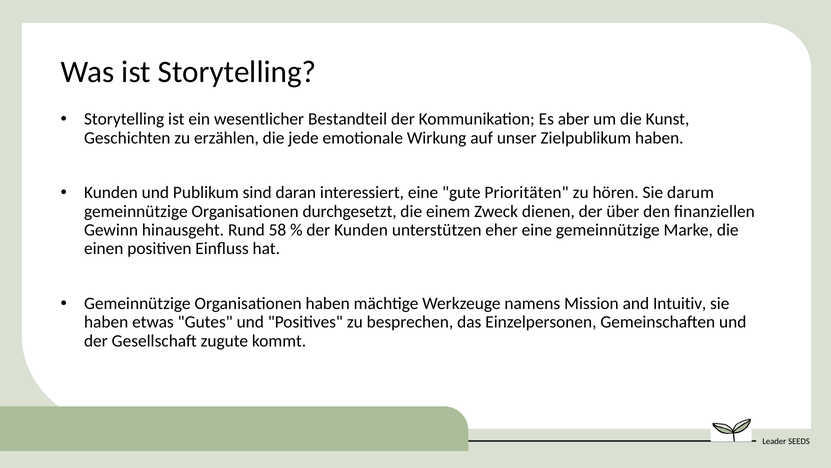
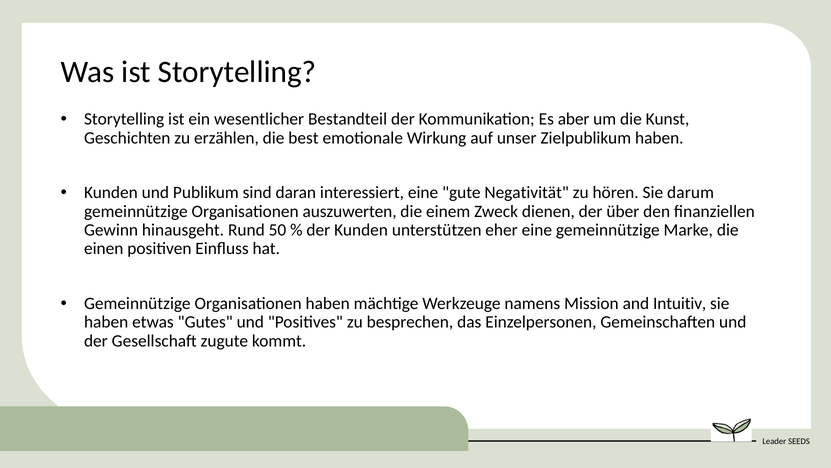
jede: jede -> best (303, 138)
Prioritäten: Prioritäten -> Negativität (527, 192)
durchgesetzt: durchgesetzt -> auszuwerten (350, 211)
58: 58 -> 50 (277, 230)
